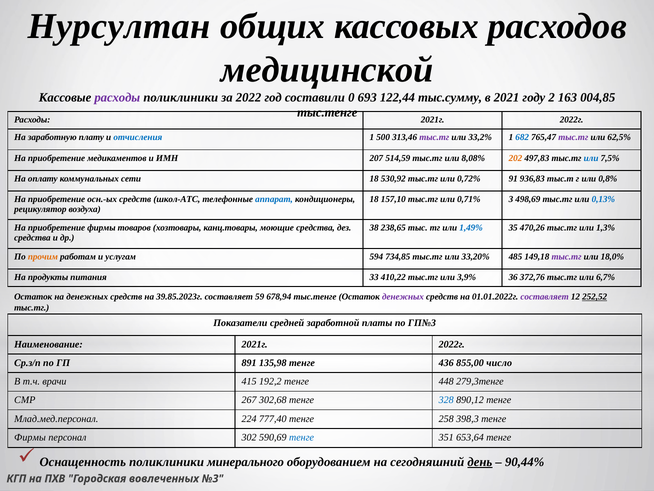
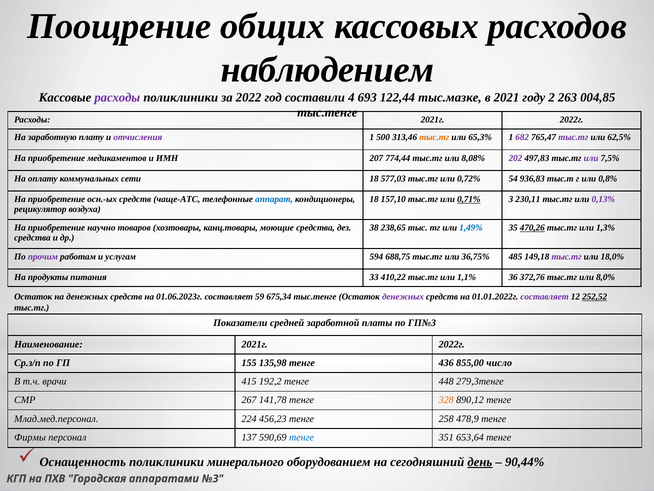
Нурсултан: Нурсултан -> Поощрение (119, 26)
медицинской: медицинской -> наблюдением (327, 70)
0: 0 -> 4 (351, 97)
тыс.сумму: тыс.сумму -> тыс.мазке (450, 97)
163: 163 -> 263 (568, 97)
отчисления colour: blue -> purple (138, 137)
тыс.тг colour: purple -> orange (434, 137)
33,2%: 33,2% -> 65,3% (480, 137)
682 colour: blue -> purple (522, 137)
514,59: 514,59 -> 774,44 (398, 158)
202 colour: orange -> purple (515, 158)
или colour: blue -> purple (591, 158)
530,92: 530,92 -> 577,03 (393, 179)
91: 91 -> 54 (513, 179)
школ-АТС: школ-АТС -> чаще-АТС (177, 199)
0,71% underline: none -> present (469, 199)
498,69: 498,69 -> 230,11 (528, 199)
0,13% colour: blue -> purple (603, 199)
приобретение фирмы: фирмы -> научно (101, 228)
470,26 underline: none -> present (532, 228)
прочим colour: orange -> purple (43, 256)
734,85: 734,85 -> 688,75 (398, 256)
33,20%: 33,20% -> 36,75% (476, 256)
3,9%: 3,9% -> 1,1% (467, 277)
6,7%: 6,7% -> 8,0% (606, 277)
39.85.2023г: 39.85.2023г -> 01.06.2023г (179, 296)
678,94: 678,94 -> 675,34 (279, 296)
891: 891 -> 155 (249, 363)
302,68: 302,68 -> 141,78 (273, 400)
328 colour: blue -> orange (446, 400)
777,40: 777,40 -> 456,23 (273, 418)
398,3: 398,3 -> 478,9 (467, 418)
302: 302 -> 137 (249, 437)
вовлеченных: вовлеченных -> аппаратами (164, 478)
